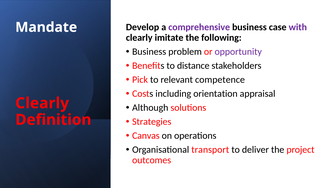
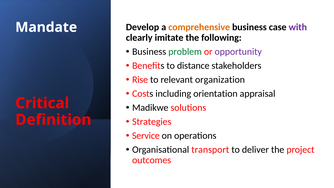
comprehensive colour: purple -> orange (199, 27)
problem colour: black -> green (185, 52)
Pick: Pick -> Rise (140, 80)
competence: competence -> organization (220, 80)
Clearly: Clearly -> Critical (42, 103)
Although: Although -> Madikwe (150, 108)
Canvas: Canvas -> Service (146, 136)
